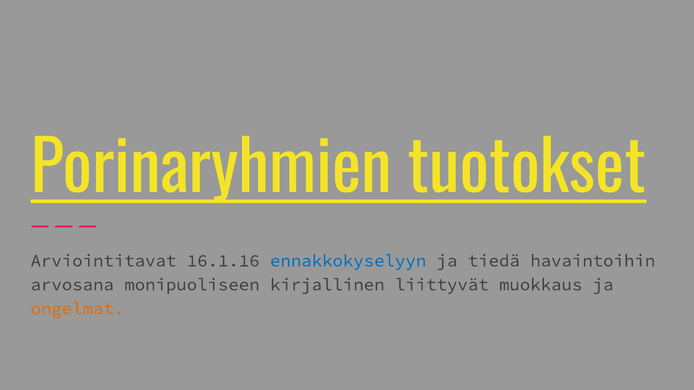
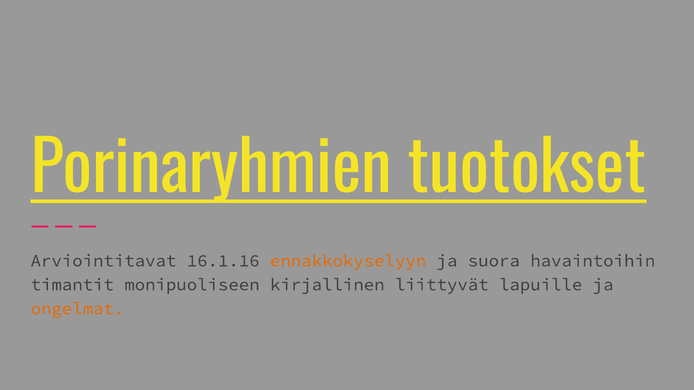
ennakkokyselyyn colour: blue -> orange (348, 261)
tiedä: tiedä -> suora (494, 261)
arvosana: arvosana -> timantit (72, 285)
muokkaus: muokkaus -> lapuille (541, 285)
